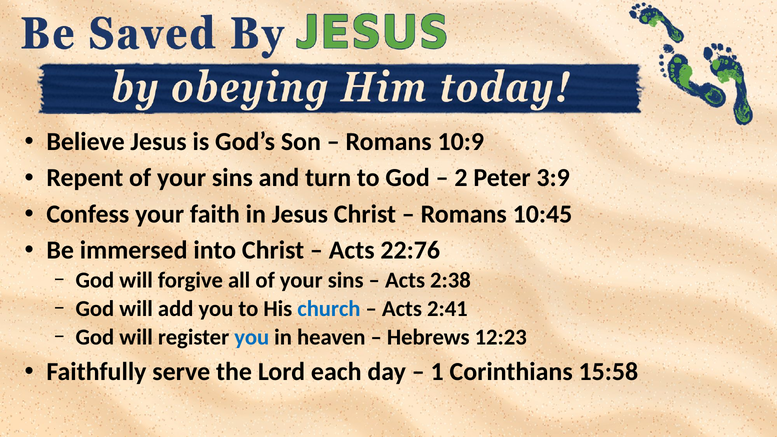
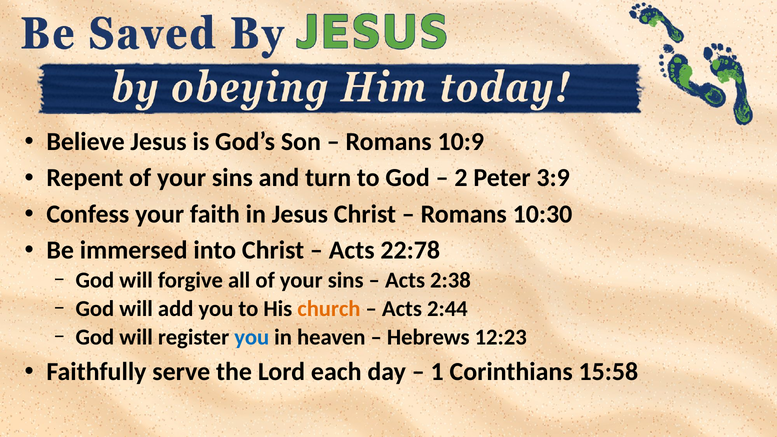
10:45: 10:45 -> 10:30 (542, 214)
22:76: 22:76 -> 22:78 (410, 250)
church colour: blue -> orange (329, 309)
2:41: 2:41 -> 2:44 (447, 309)
